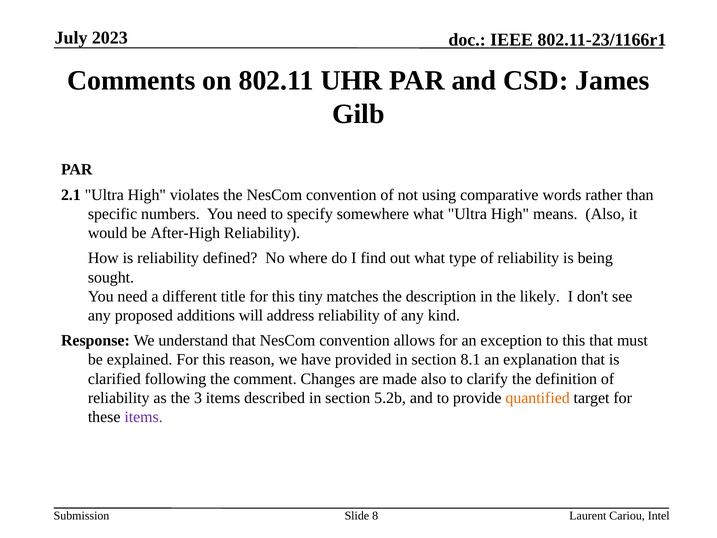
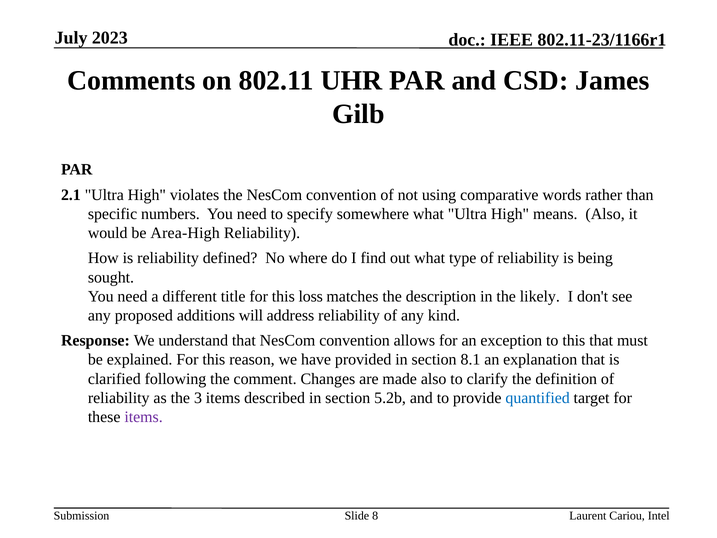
After-High: After-High -> Area-High (185, 233)
tiny: tiny -> loss (311, 296)
quantified colour: orange -> blue (538, 398)
